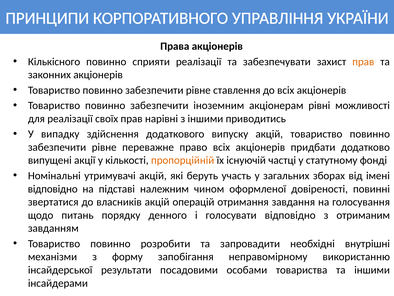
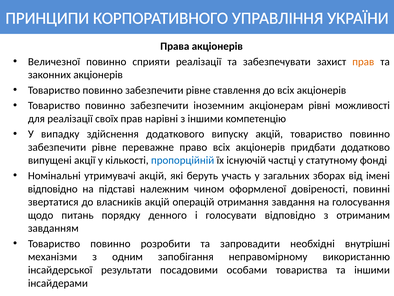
Кількісного: Кількісного -> Величезної (54, 62)
приводитись: приводитись -> компетенцію (256, 118)
пропорційній colour: orange -> blue (183, 160)
форму: форму -> одним (127, 256)
